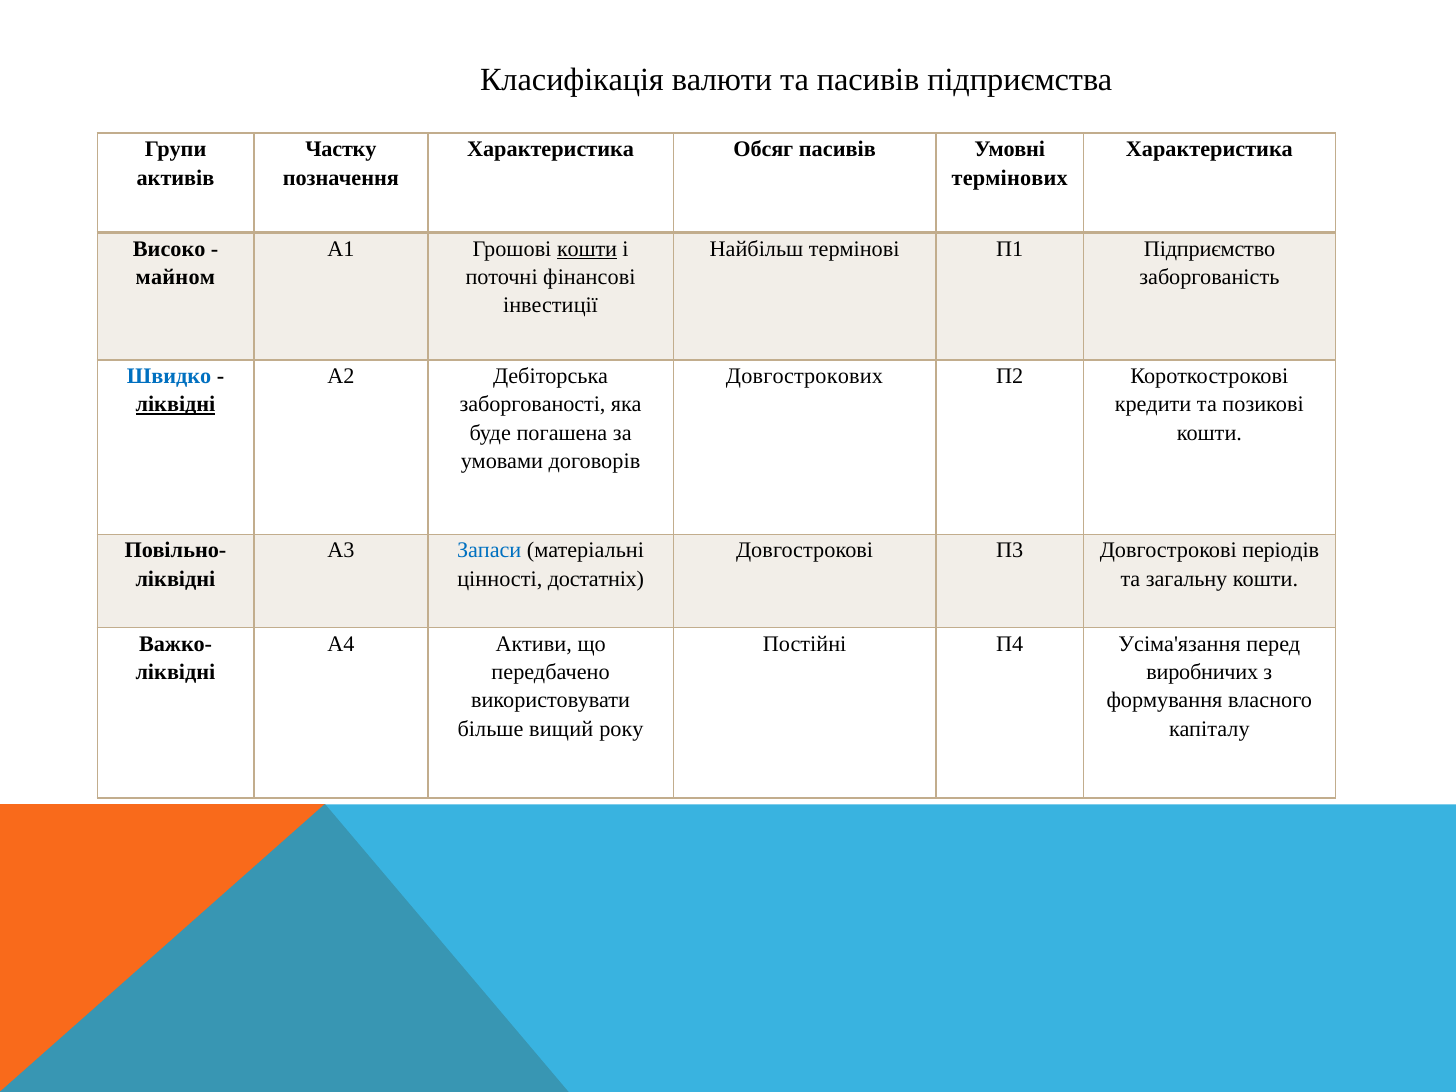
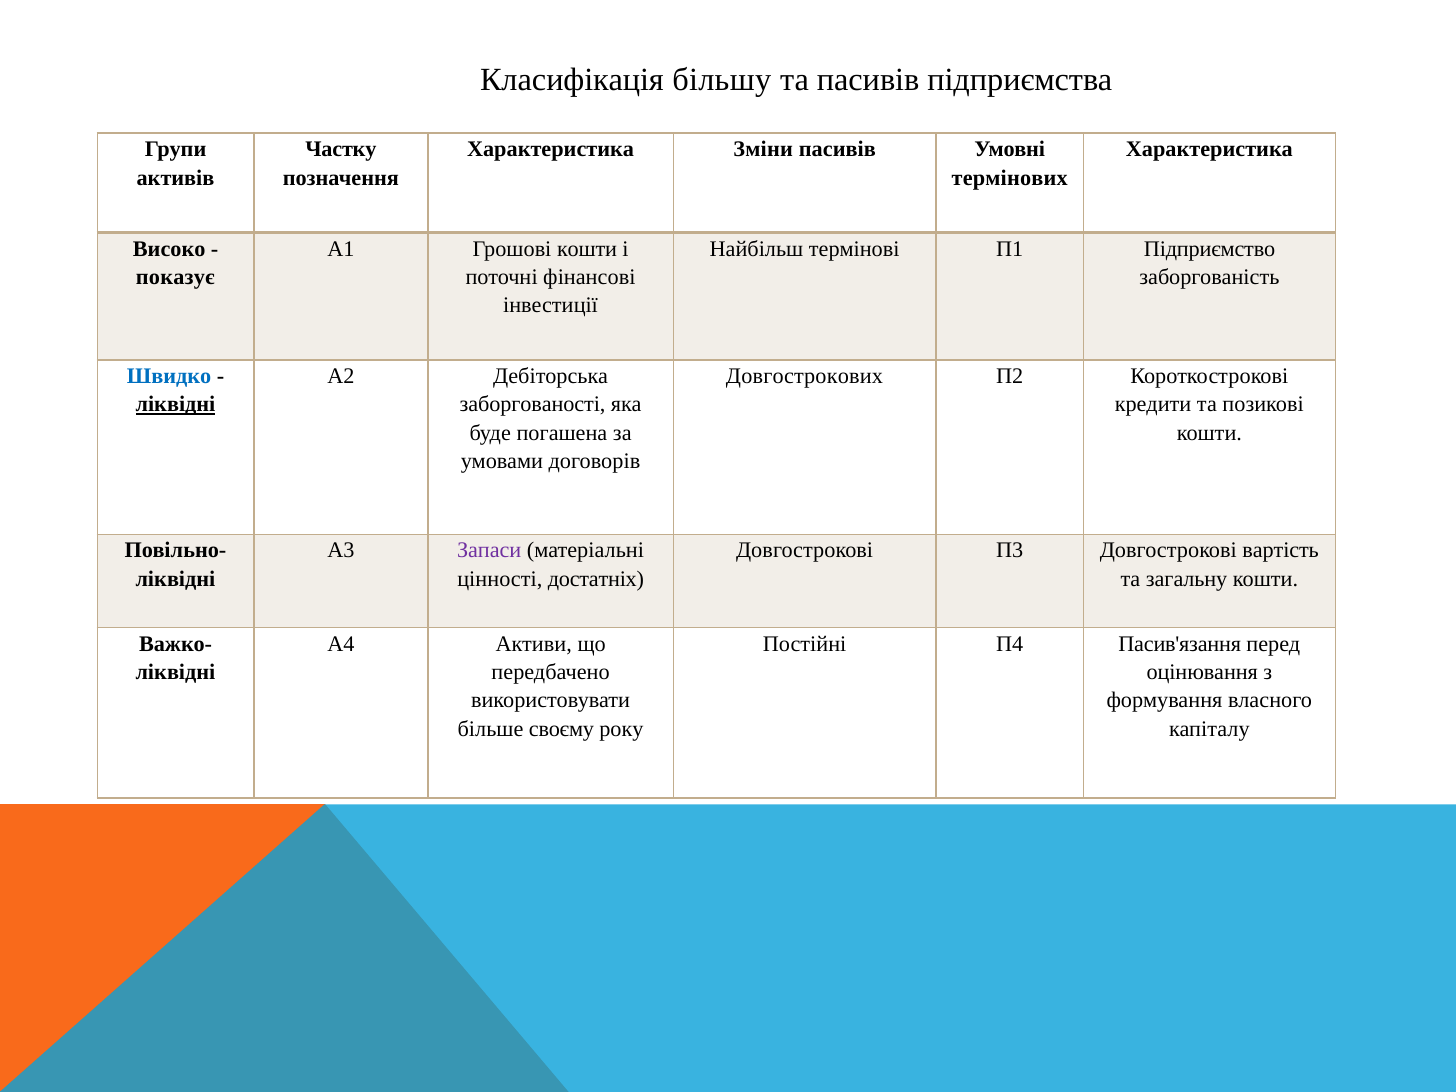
валюти: валюти -> більшу (722, 80)
Обсяг: Обсяг -> Зміни (763, 149)
кошти underline: present -> none (587, 249)
майном: майном -> показує (175, 277)
Запаси colour: blue -> purple (489, 551)
періодів: періодів -> вартість (1281, 551)
Усіма'язання: Усіма'язання -> Пасив'язання (1180, 644)
виробничих: виробничих -> оцінювання (1202, 672)
вищий: вищий -> своєму (561, 729)
